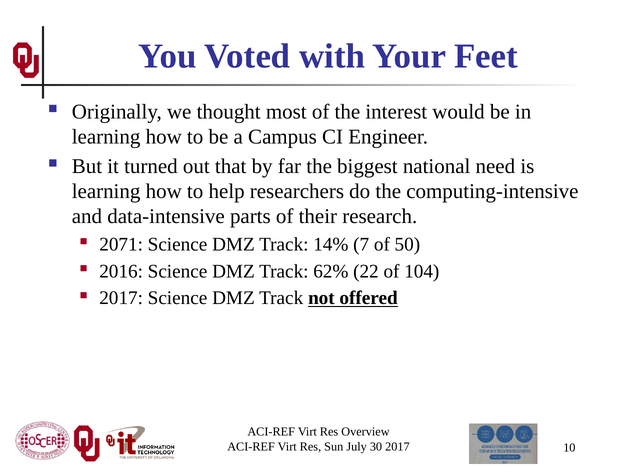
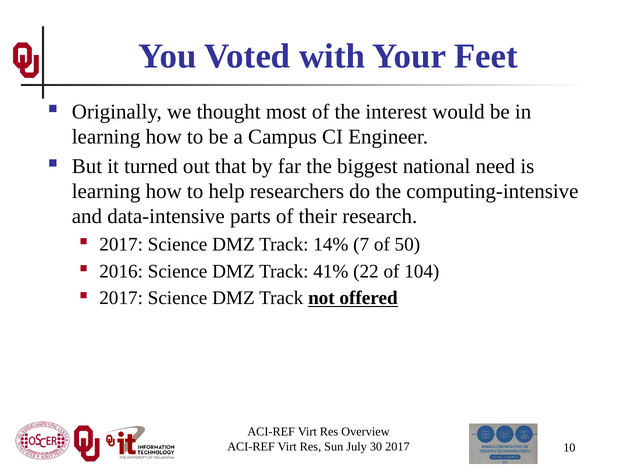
2071: 2071 -> 2017 (121, 244)
62%: 62% -> 41% (331, 271)
